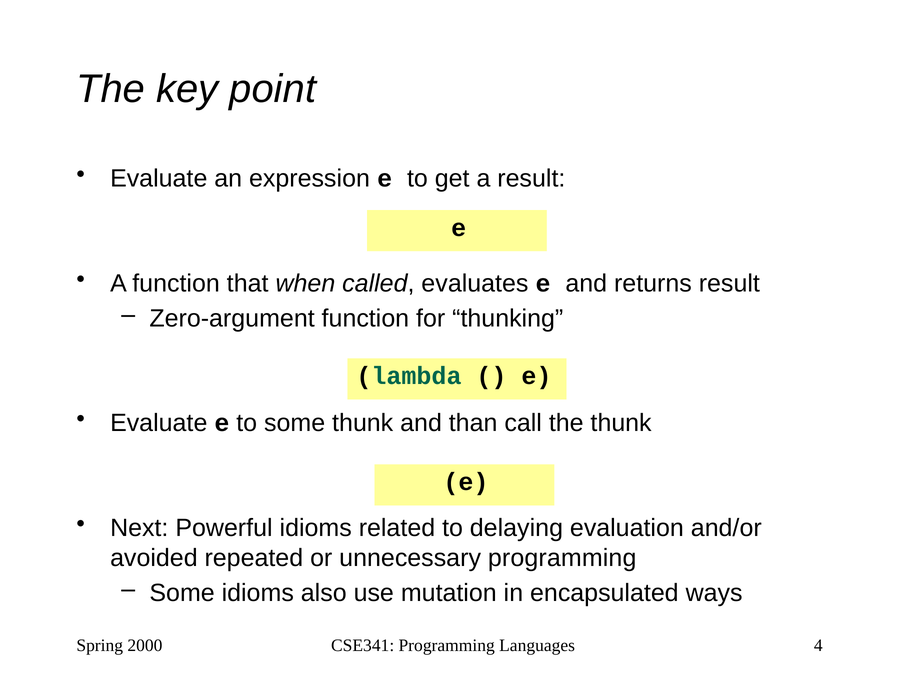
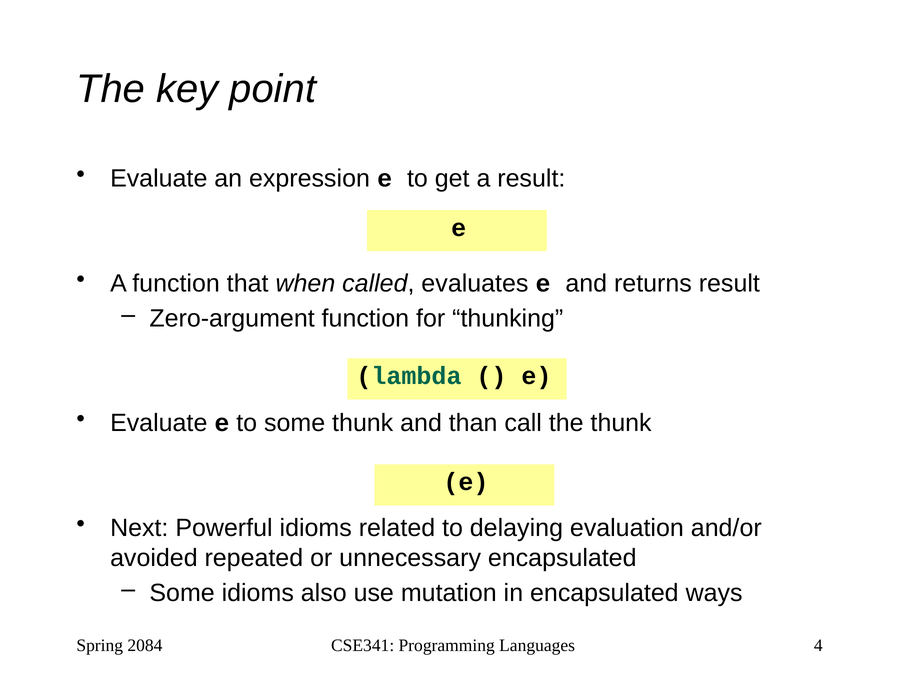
unnecessary programming: programming -> encapsulated (562, 558)
2000: 2000 -> 2084 (145, 646)
